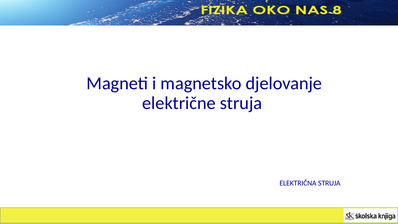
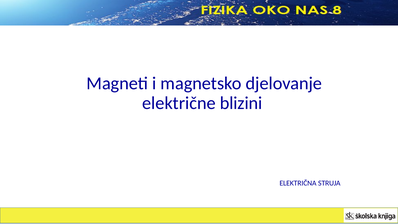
električne struja: struja -> blizini (241, 103)
